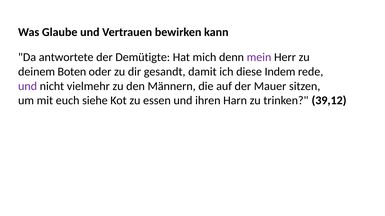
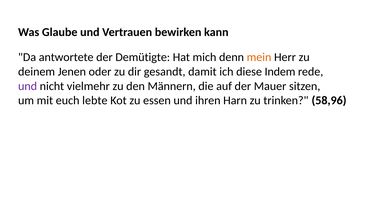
mein colour: purple -> orange (259, 57)
Boten: Boten -> Jenen (72, 72)
siehe: siehe -> lebte (95, 101)
39,12: 39,12 -> 58,96 (329, 101)
